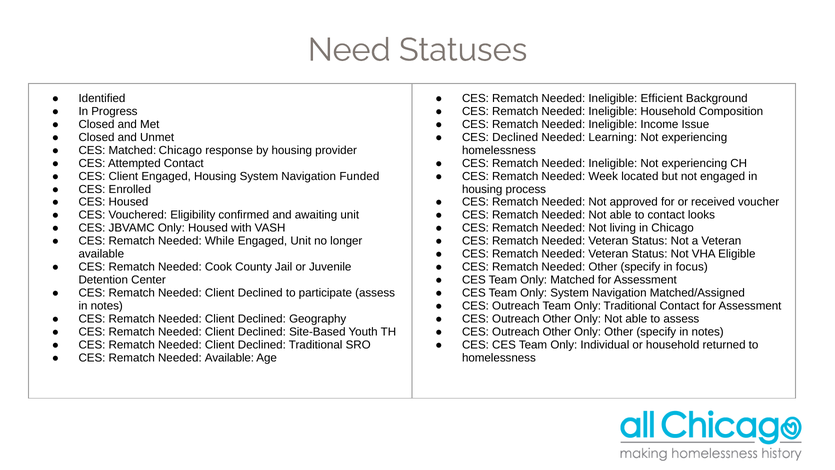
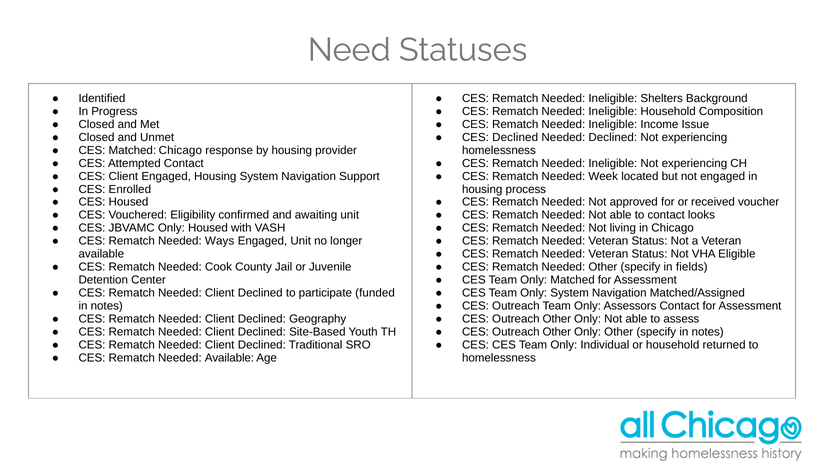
Efficient: Efficient -> Shelters (662, 98)
Needed Learning: Learning -> Declined (613, 137)
Funded: Funded -> Support (359, 176)
While: While -> Ways (220, 241)
focus: focus -> fields (692, 267)
participate assess: assess -> funded (375, 293)
Only Traditional: Traditional -> Assessors (630, 306)
